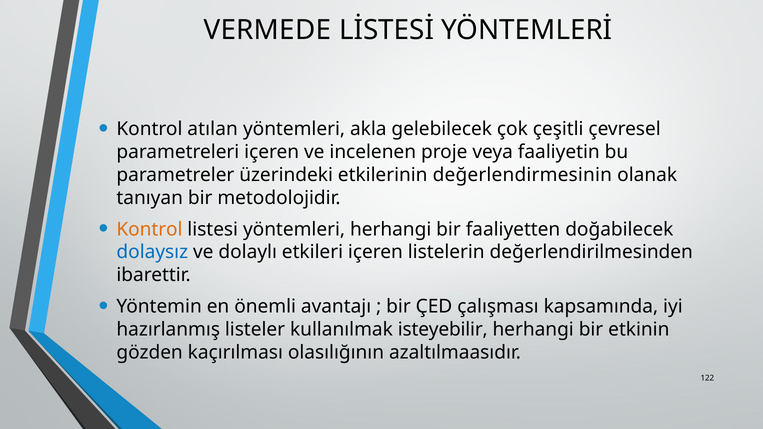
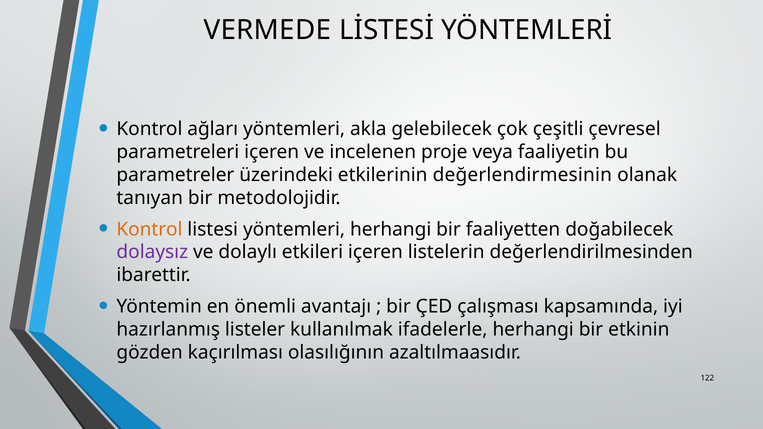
atılan: atılan -> ağları (213, 129)
dolaysız colour: blue -> purple (152, 252)
isteyebilir: isteyebilir -> ifadelerle (443, 330)
